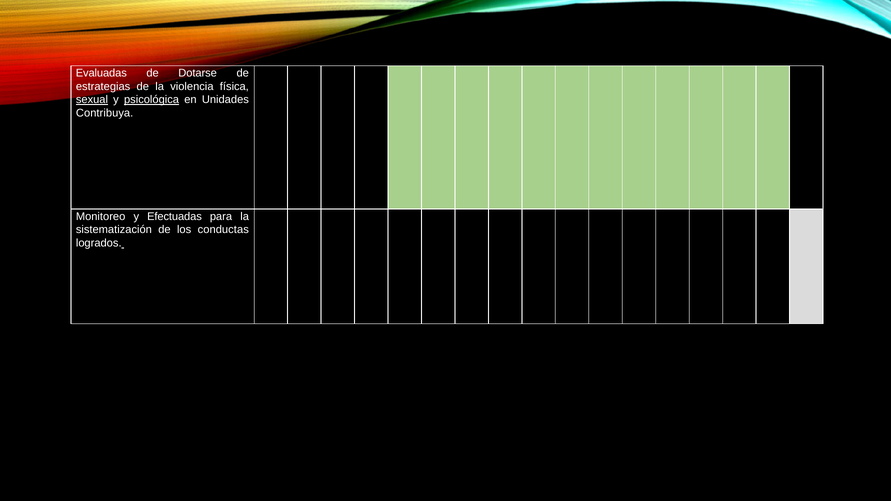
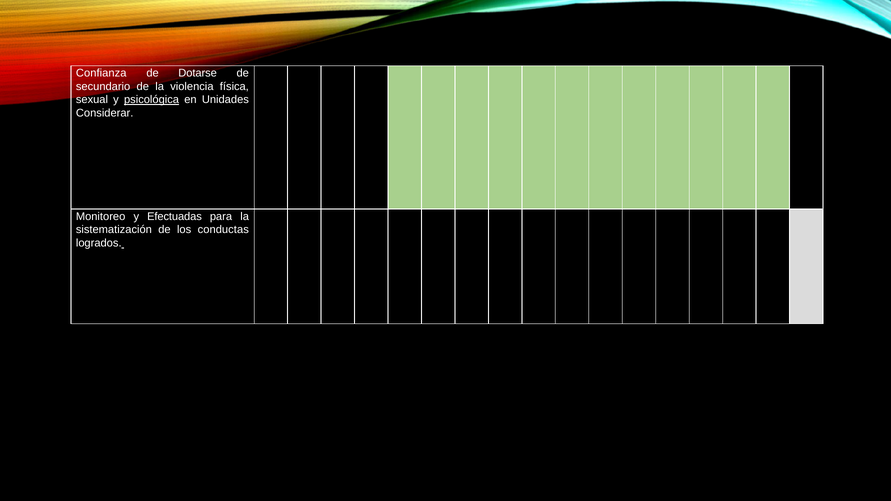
Evaluadas: Evaluadas -> Confianza (101, 73)
estrategias: estrategias -> secundario (103, 86)
sexual underline: present -> none (92, 100)
Contribuya: Contribuya -> Considerar (105, 113)
